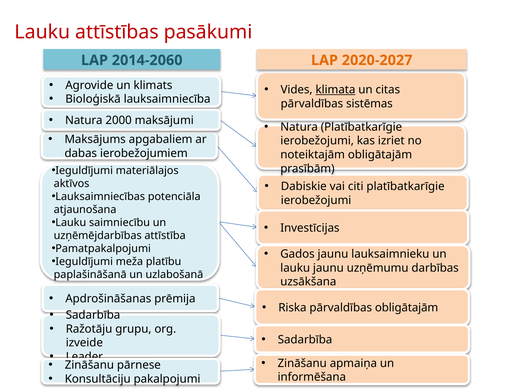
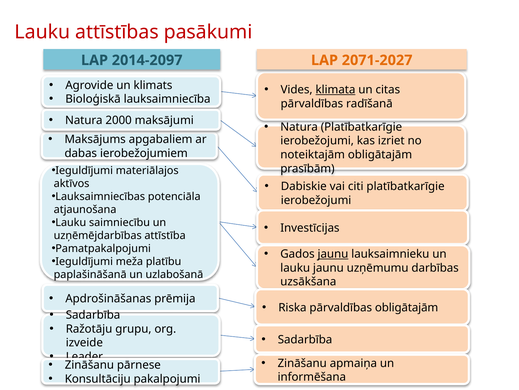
2014-2060: 2014-2060 -> 2014-2097 (147, 60)
2020-2027: 2020-2027 -> 2071-2027 (377, 60)
sistēmas: sistēmas -> radīšanā (369, 103)
jaunu underline: none -> present (333, 254)
